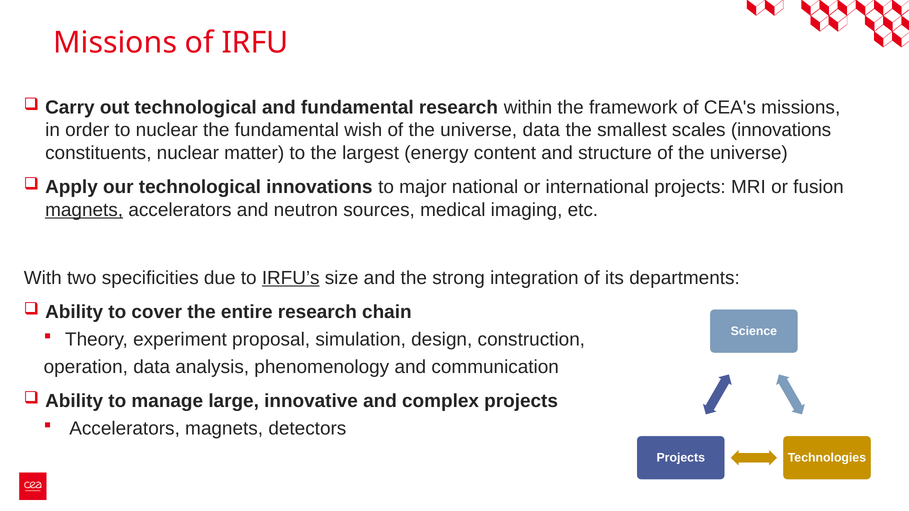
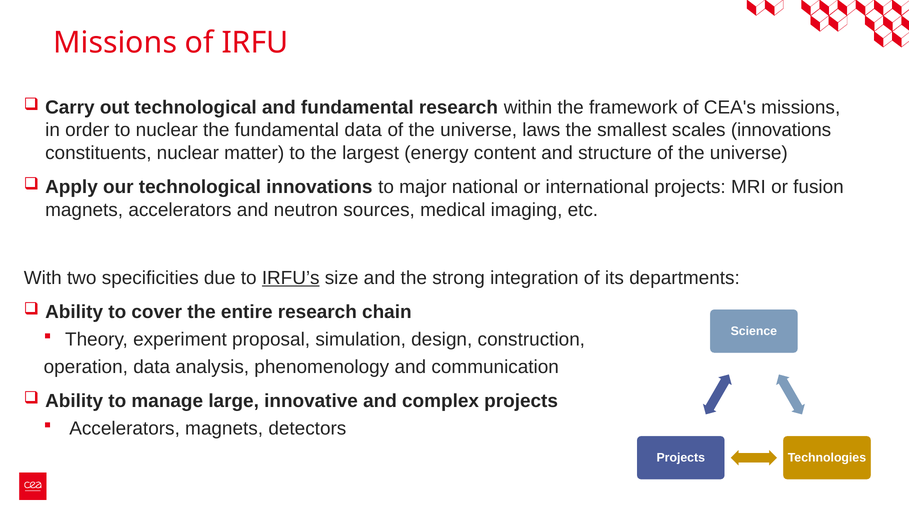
fundamental wish: wish -> data (363, 130)
universe data: data -> laws (541, 130)
magnets underline: present -> none (84, 210)
